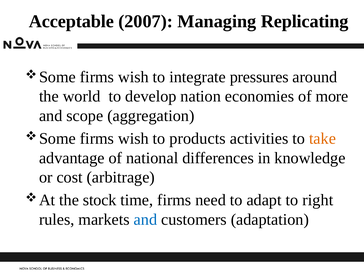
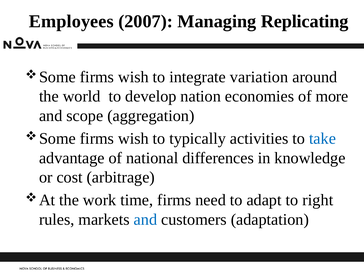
Acceptable: Acceptable -> Employees (71, 21)
pressures: pressures -> variation (259, 77)
products: products -> typically (198, 138)
take colour: orange -> blue (322, 138)
stock: stock -> work (100, 200)
